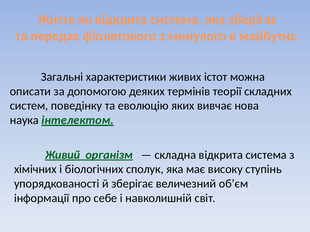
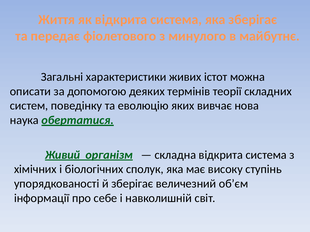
інтелектом: інтелектом -> обертатися (78, 120)
